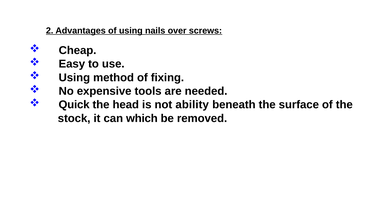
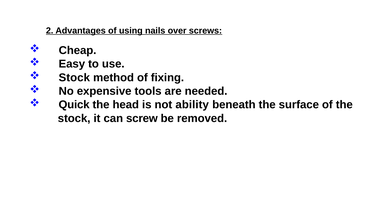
Using: Using -> Stock (74, 78)
which: which -> screw (142, 118)
